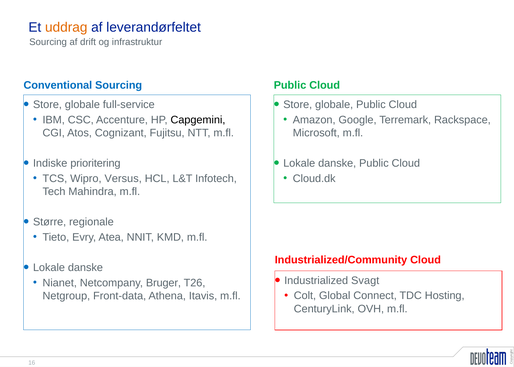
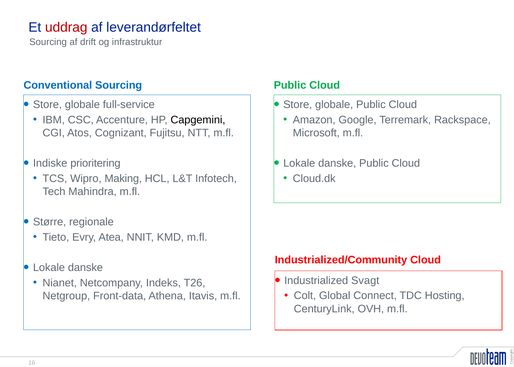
uddrag colour: orange -> red (66, 27)
Versus: Versus -> Making (123, 179)
Bruger: Bruger -> Indeks (163, 283)
